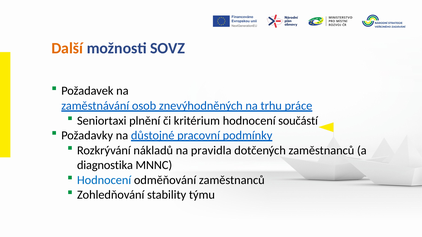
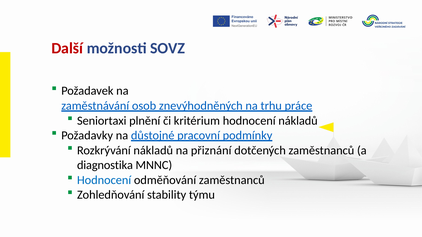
Další colour: orange -> red (67, 49)
hodnocení součástí: součástí -> nákladů (298, 121)
pravidla: pravidla -> přiznání (211, 151)
